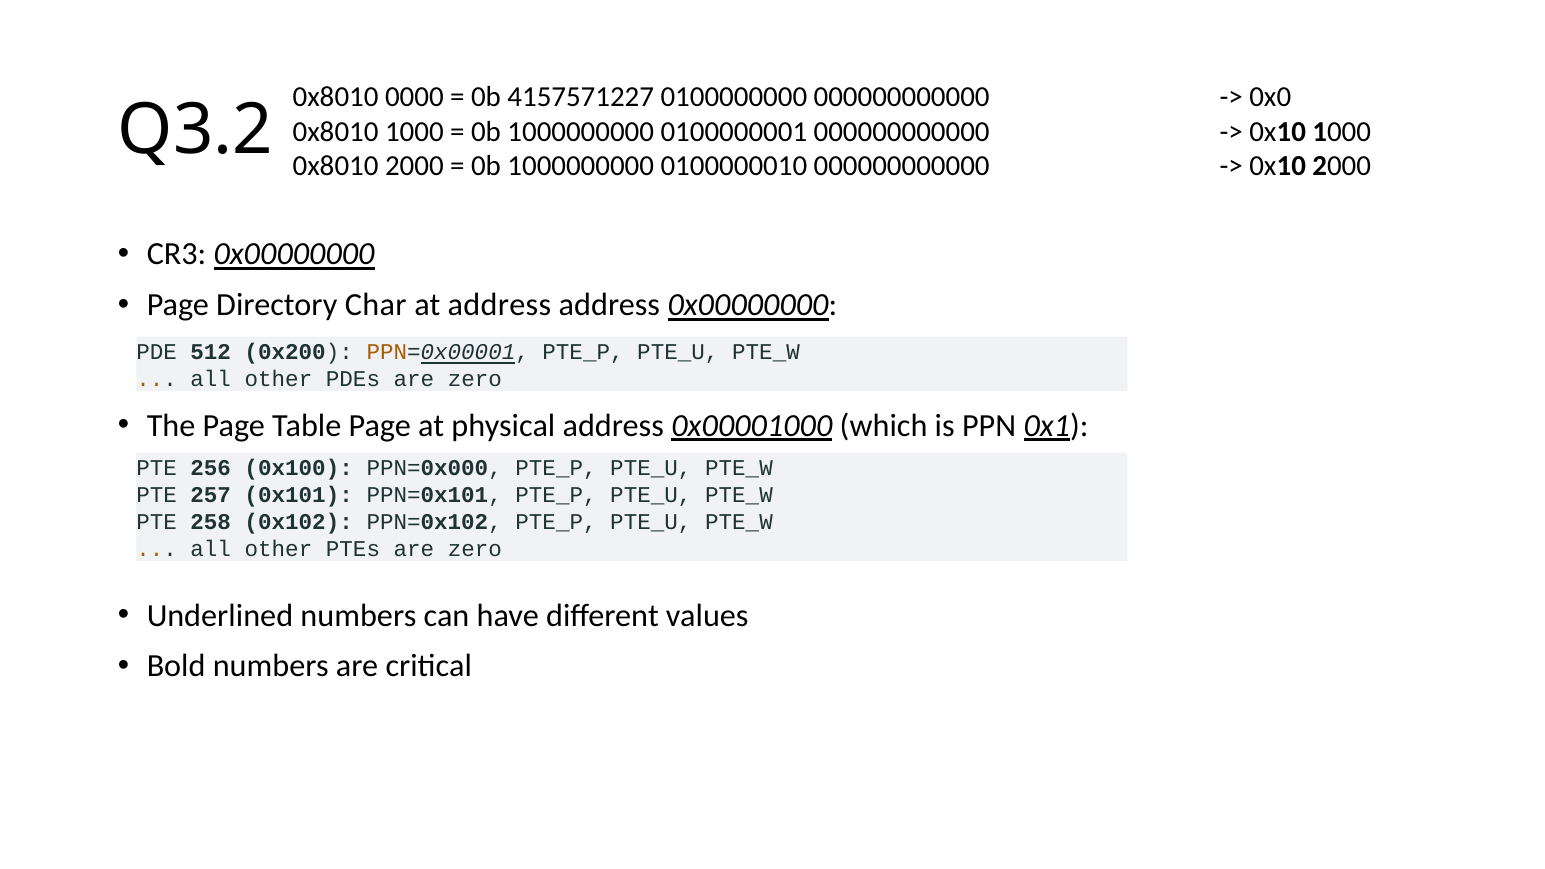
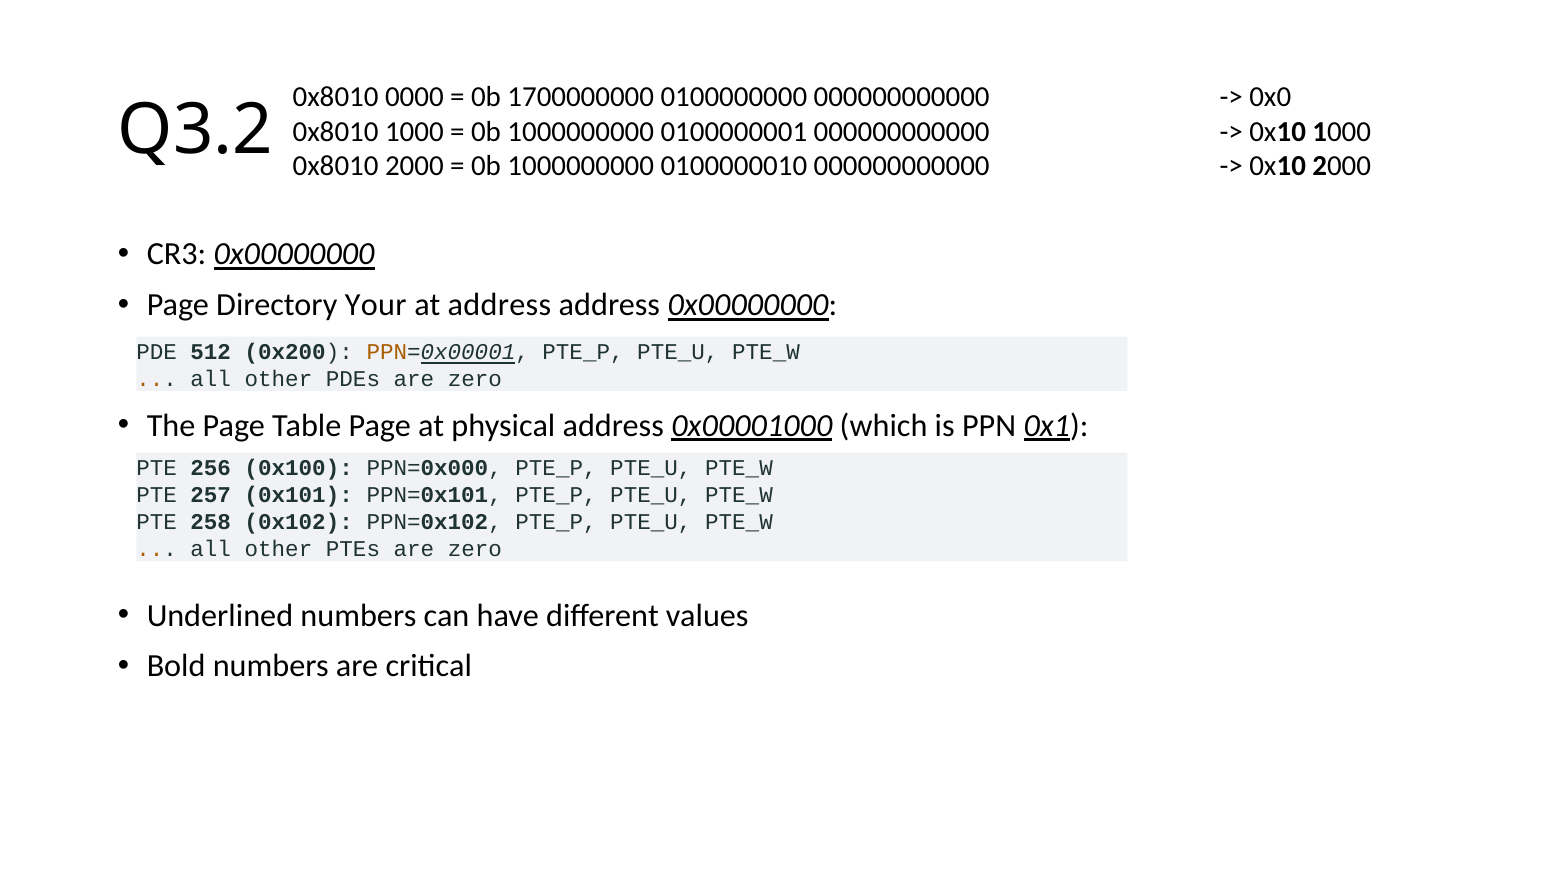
4157571227: 4157571227 -> 1700000000 (581, 97)
Char: Char -> Your (376, 305)
